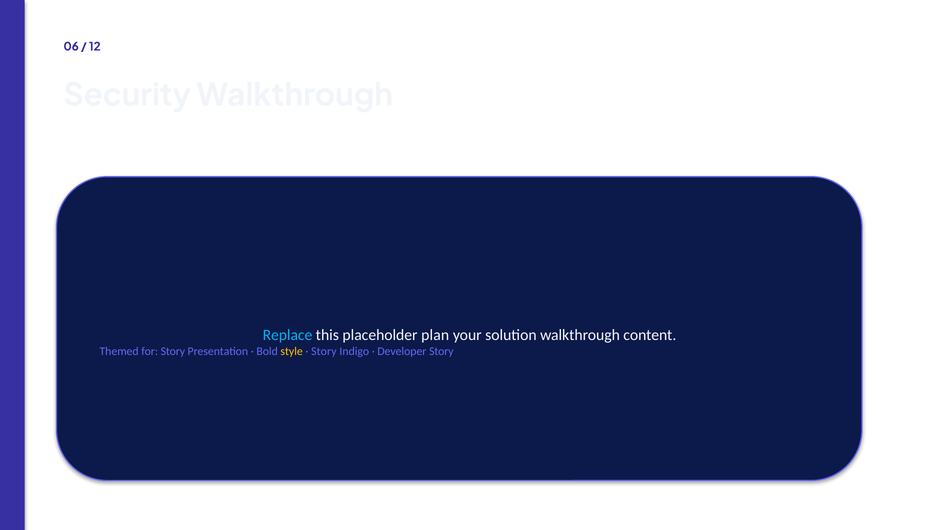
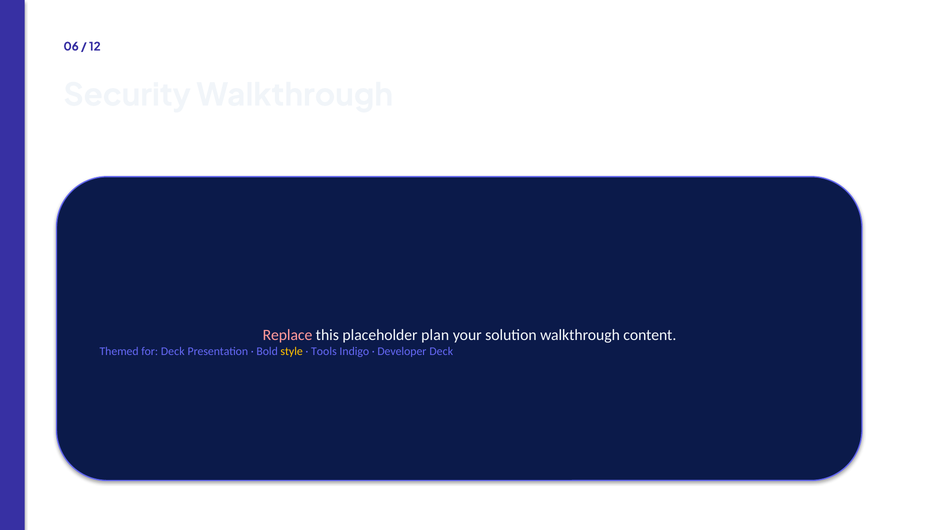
Replace colour: light blue -> pink (287, 335)
for Story: Story -> Deck (173, 351)
Story: Story -> Tools (324, 351)
Developer Story: Story -> Deck (441, 351)
